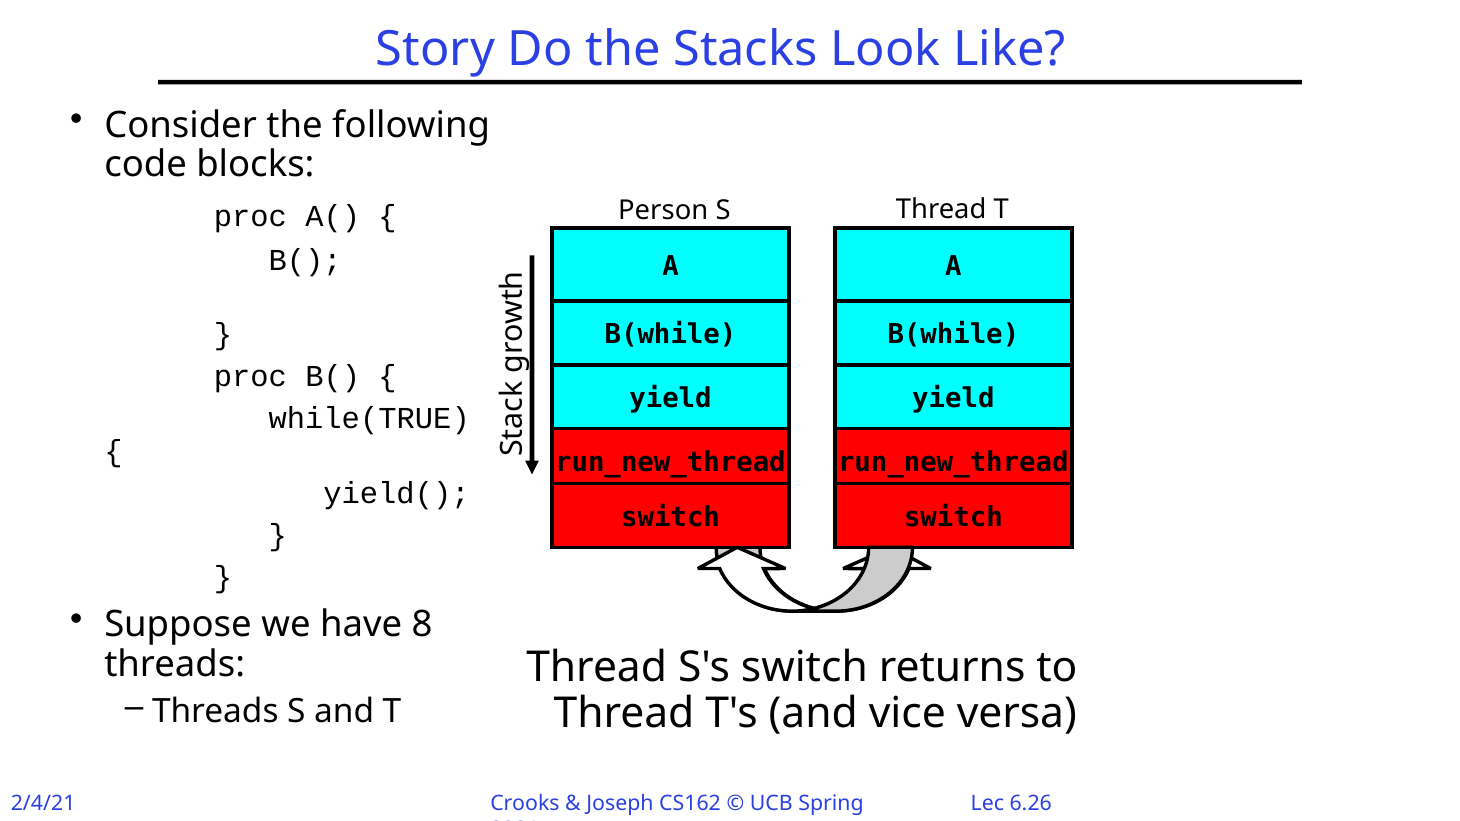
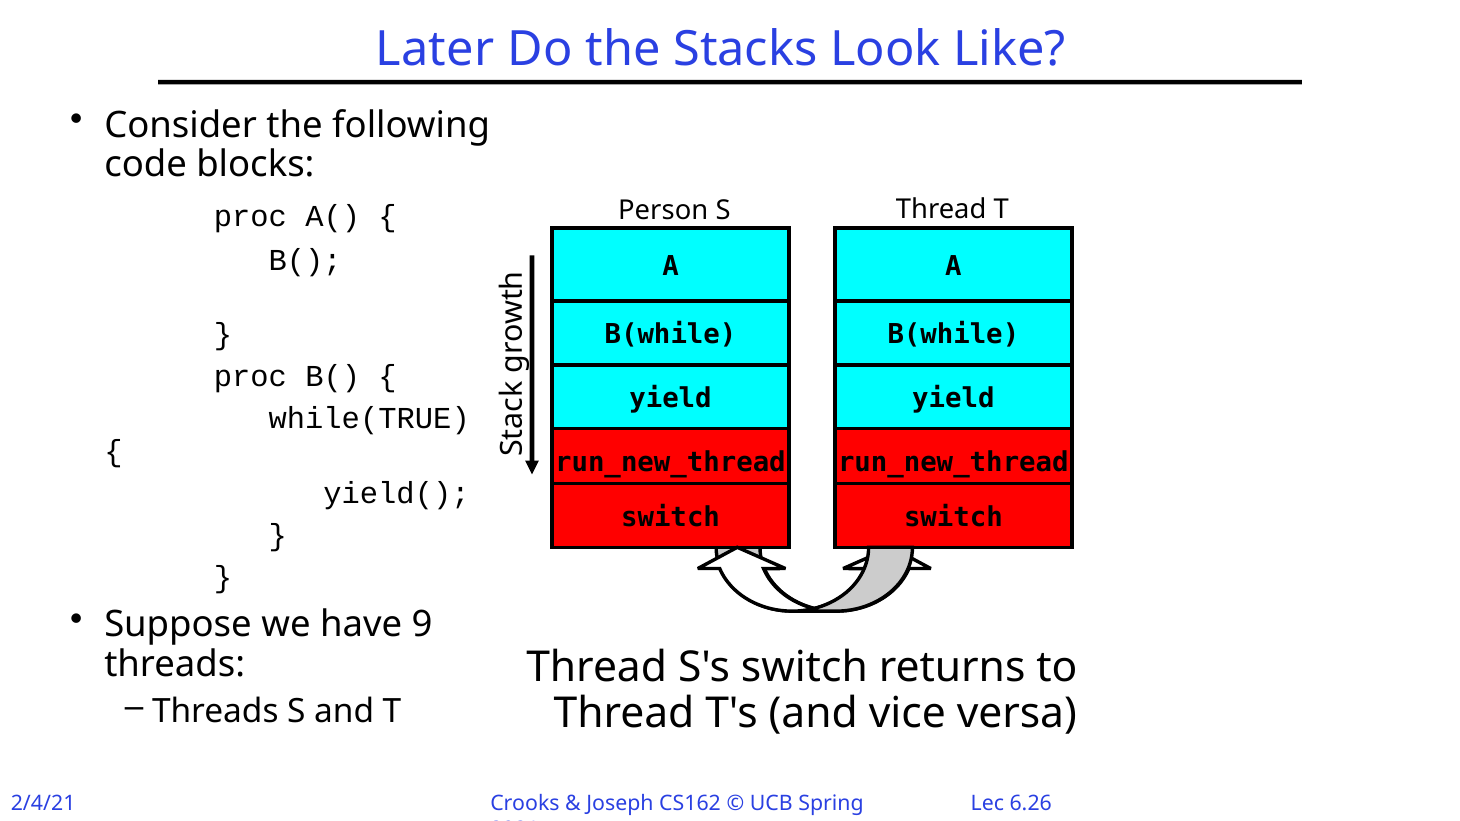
Story: Story -> Later (435, 50)
8: 8 -> 9 (422, 625)
